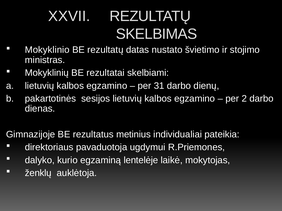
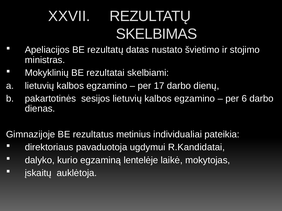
Mokyklinio: Mokyklinio -> Apeliacijos (47, 50)
31: 31 -> 17 (159, 86)
2: 2 -> 6 (244, 99)
R.Priemones: R.Priemones -> R.Kandidatai (196, 148)
ženklų: ženklų -> įskaitų (38, 173)
